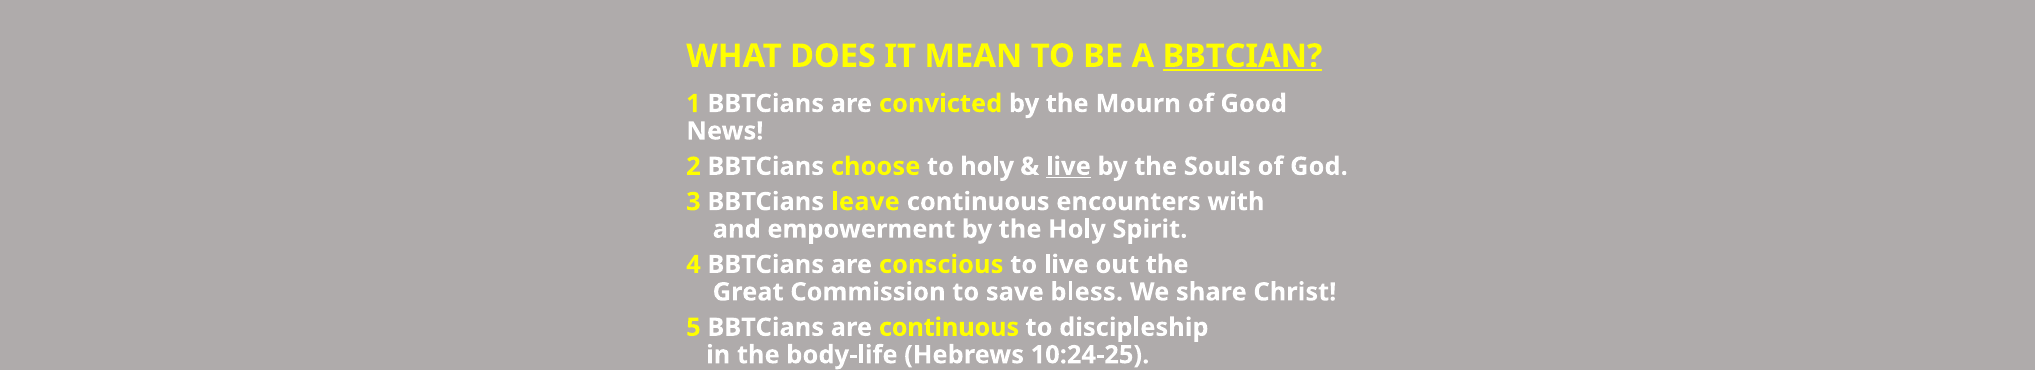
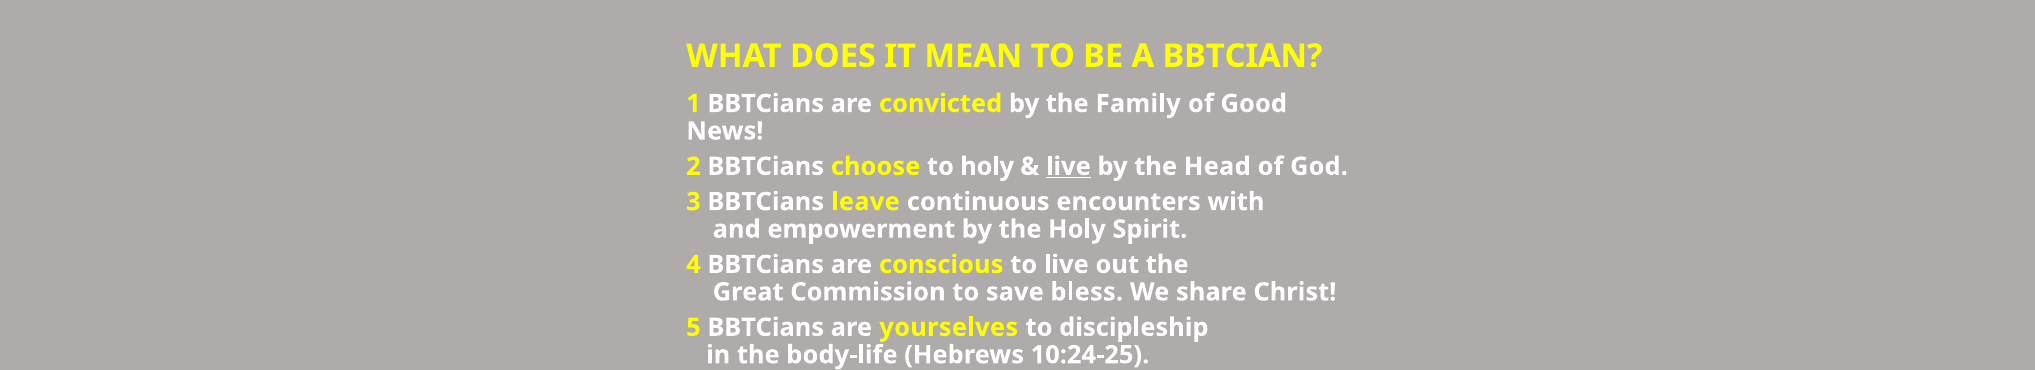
BBTCIAN underline: present -> none (1243, 56)
Mourn: Mourn -> Family (1138, 104)
Souls: Souls -> Head (1217, 166)
are continuous: continuous -> yourselves (949, 327)
